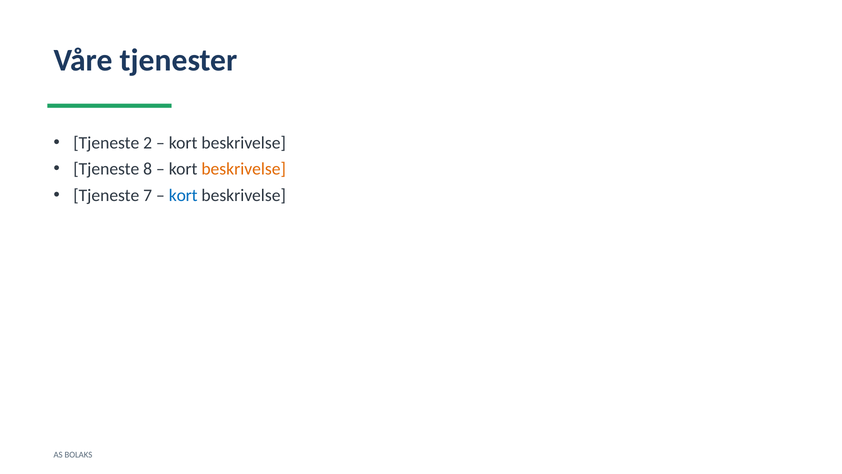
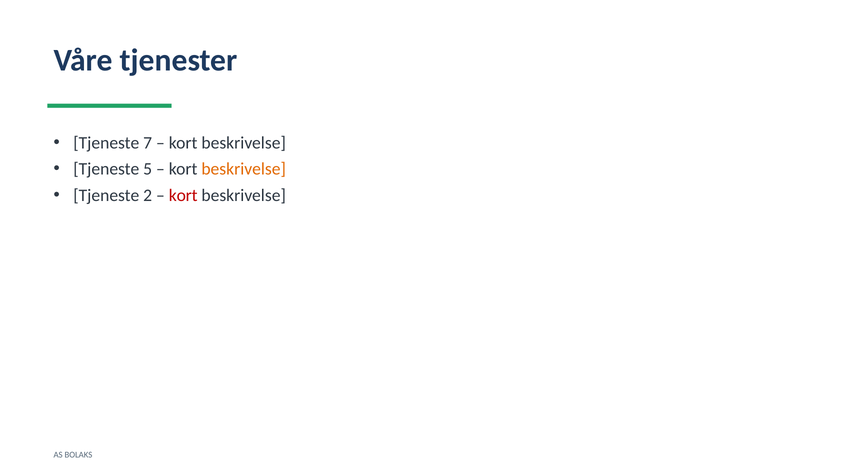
2: 2 -> 7 (148, 143)
8: 8 -> 5 (148, 169)
7: 7 -> 2 (148, 195)
kort colour: blue -> red (183, 195)
